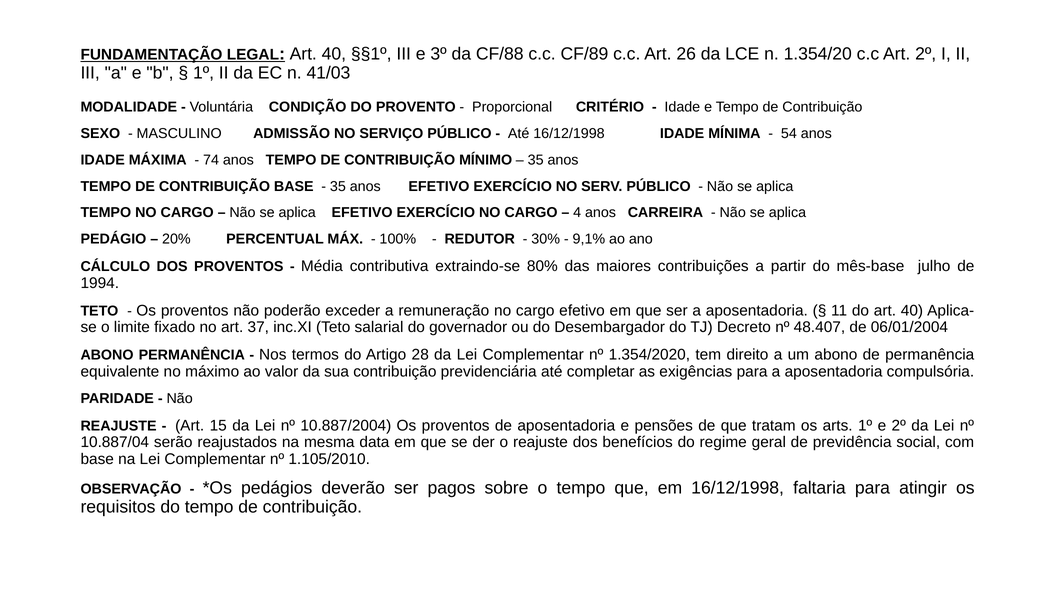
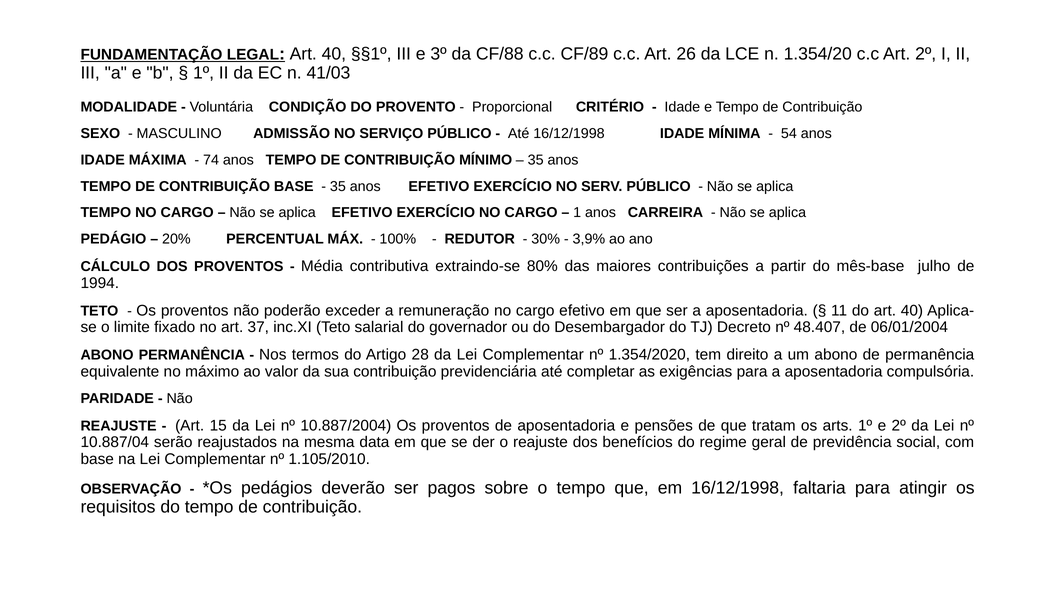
4: 4 -> 1 (577, 213)
9,1%: 9,1% -> 3,9% (589, 239)
